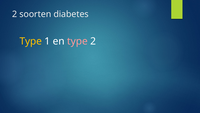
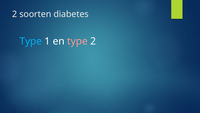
Type colour: yellow -> light blue (31, 41)
